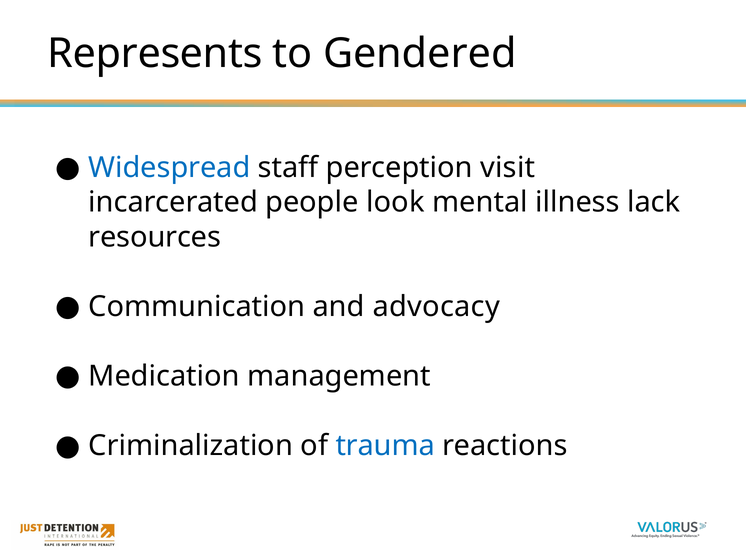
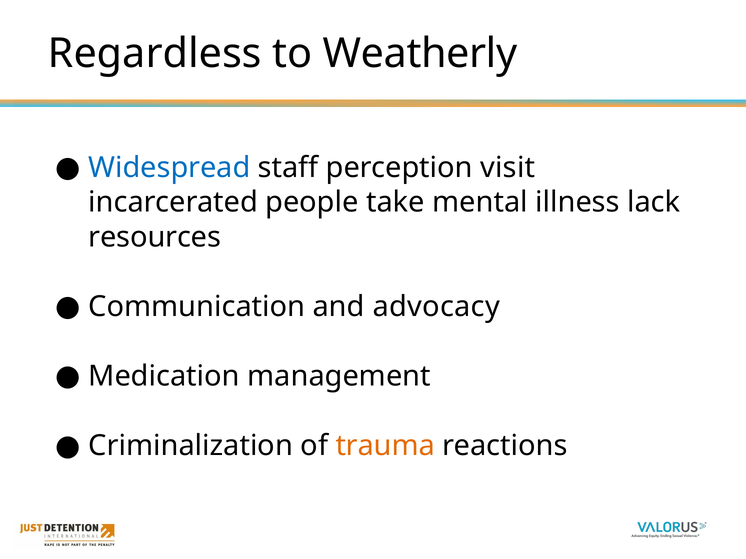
Represents: Represents -> Regardless (155, 54)
Gendered: Gendered -> Weatherly (420, 54)
look: look -> take (395, 202)
trauma colour: blue -> orange (385, 446)
